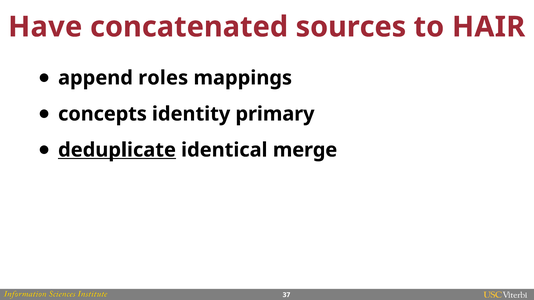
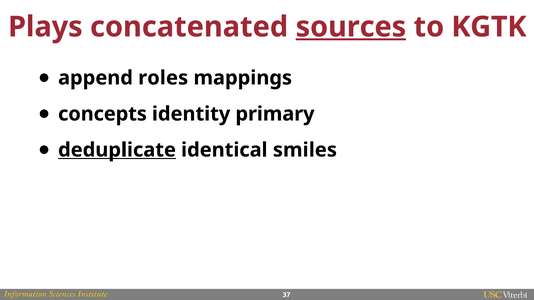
Have: Have -> Plays (45, 27)
sources underline: none -> present (351, 27)
HAIR: HAIR -> KGTK (489, 27)
merge: merge -> smiles (305, 150)
